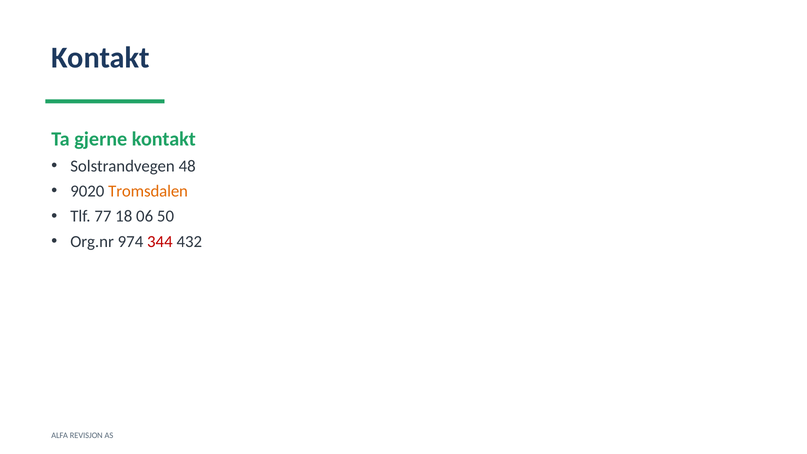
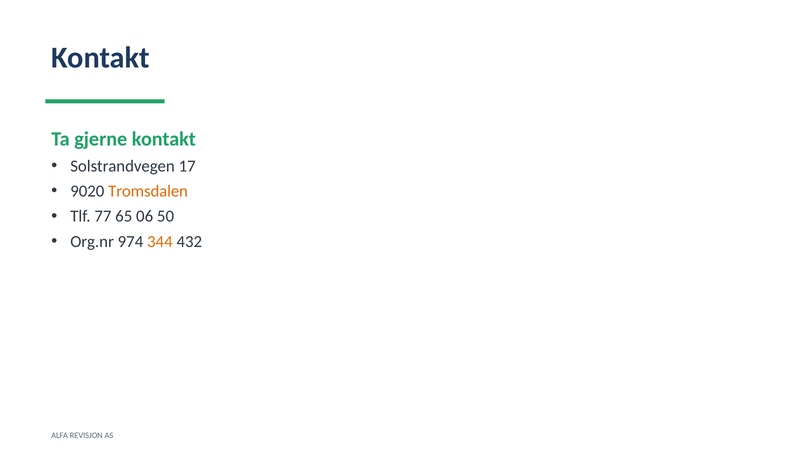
48: 48 -> 17 (187, 166)
18: 18 -> 65 (124, 216)
344 colour: red -> orange (160, 242)
